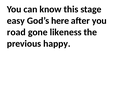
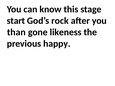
easy: easy -> start (16, 21)
here: here -> rock (60, 21)
road: road -> than (16, 32)
